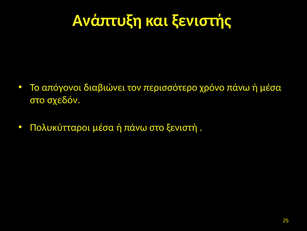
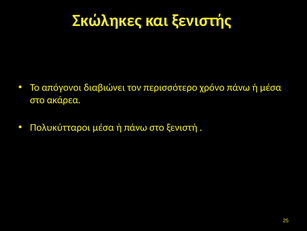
Ανάπτυξη: Ανάπτυξη -> Σκώληκες (107, 20)
σχεδόν: σχεδόν -> ακάρεα (64, 100)
